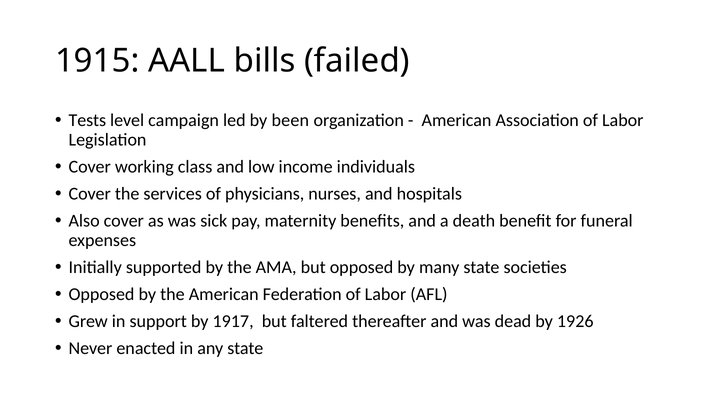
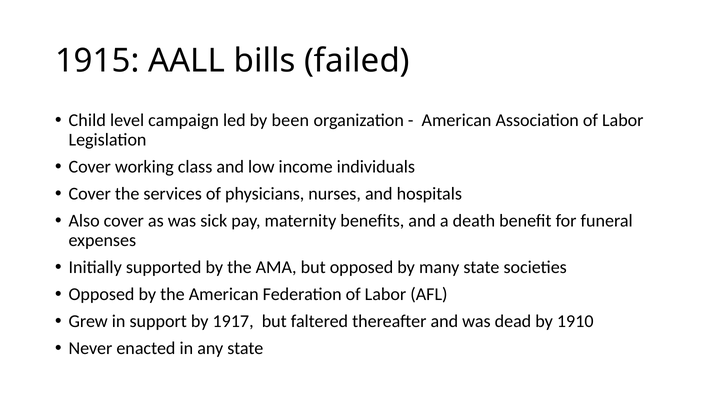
Tests: Tests -> Child (87, 120)
1926: 1926 -> 1910 (575, 321)
